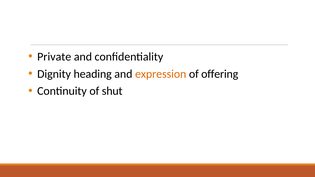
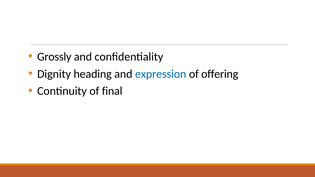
Private: Private -> Grossly (54, 57)
expression colour: orange -> blue (161, 74)
shut: shut -> final (112, 91)
